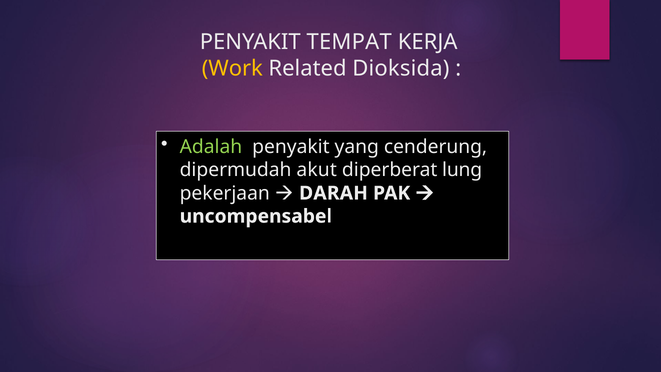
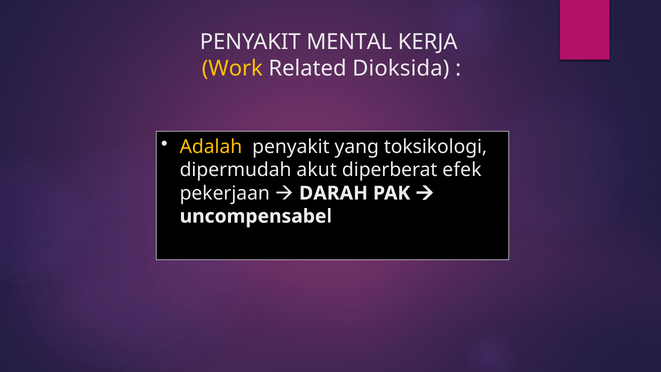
TEMPAT: TEMPAT -> MENTAL (349, 42)
Adalah colour: light green -> yellow (211, 147)
cenderung: cenderung -> toksikologi (436, 147)
lung: lung -> efek (462, 170)
